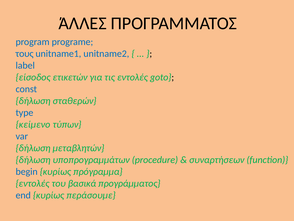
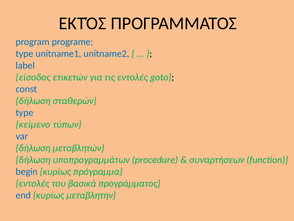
ΆΛΛΕΣ: ΆΛΛΕΣ -> ΕΚΤΌΣ (82, 23)
τους: τους -> type (24, 54)
περάσουμε: περάσουμε -> μεταβλητην (91, 195)
